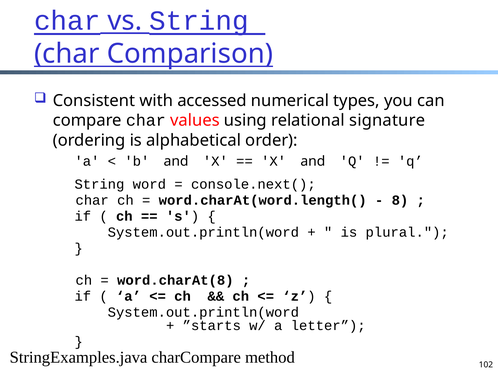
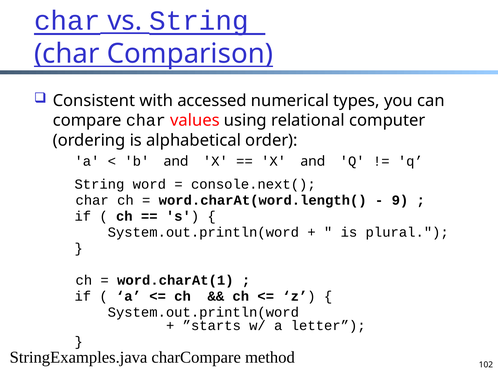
signature: signature -> computer (387, 121)
8: 8 -> 9 (400, 200)
word.charAt(8: word.charAt(8 -> word.charAt(1 (175, 281)
